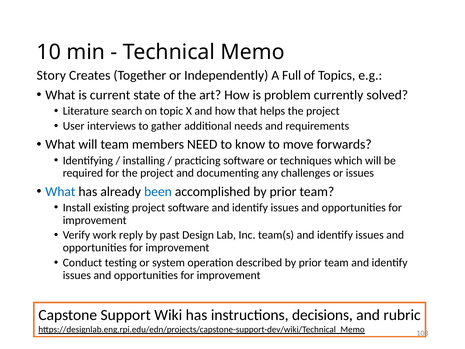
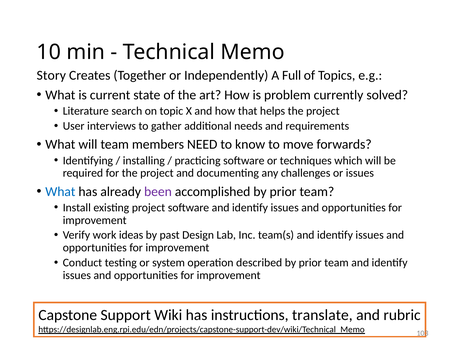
been colour: blue -> purple (158, 191)
reply: reply -> ideas (131, 235)
decisions: decisions -> translate (322, 315)
